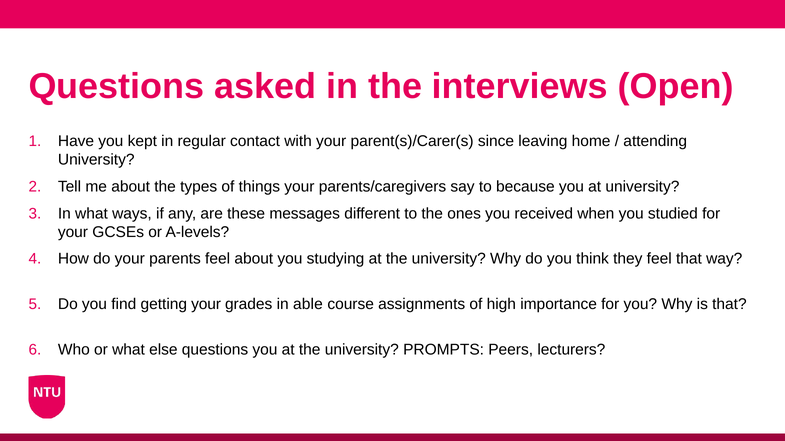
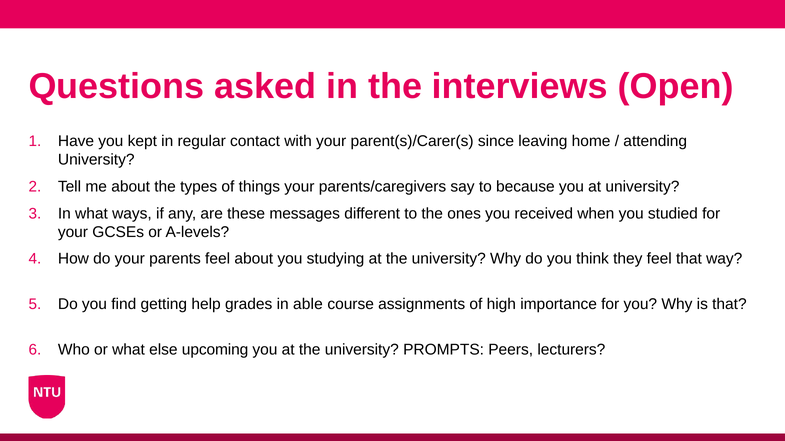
getting your: your -> help (206, 305)
else questions: questions -> upcoming (215, 350)
